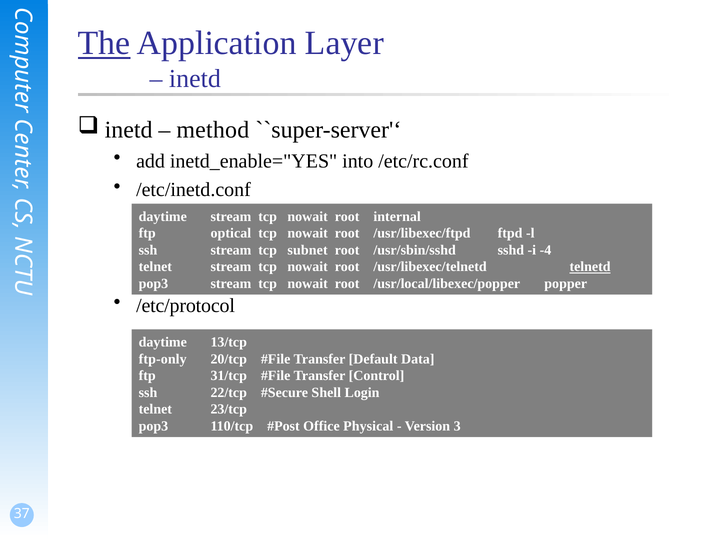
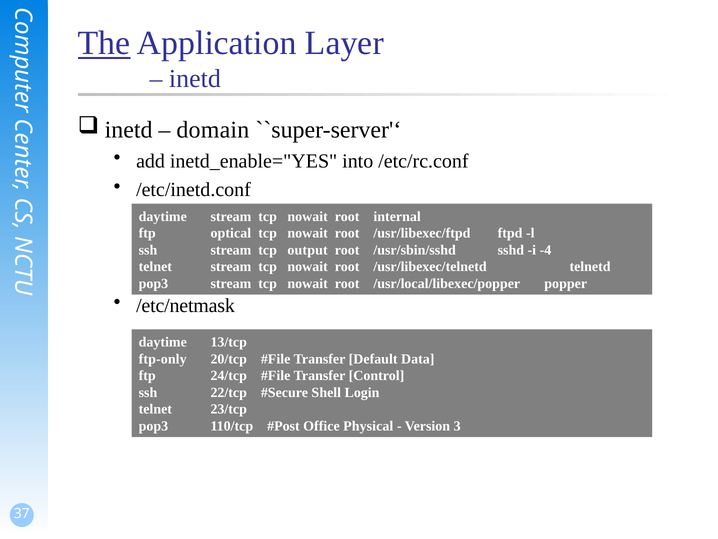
method: method -> domain (213, 130)
subnet: subnet -> output (308, 250)
telnetd underline: present -> none (590, 267)
/etc/protocol: /etc/protocol -> /etc/netmask (186, 305)
31/tcp: 31/tcp -> 24/tcp (229, 375)
